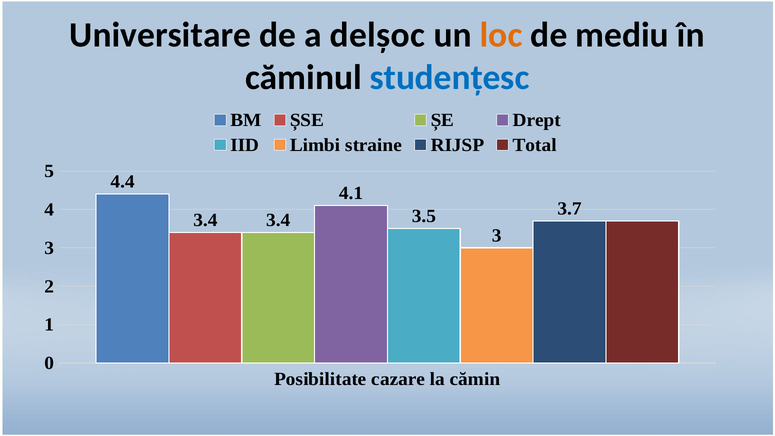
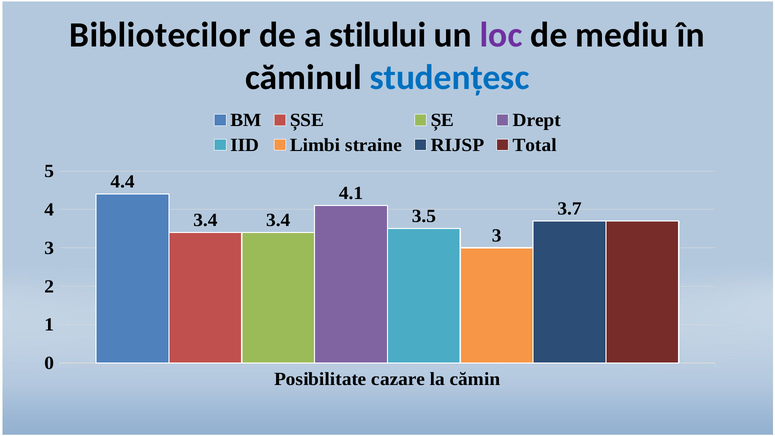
Universitare: Universitare -> Bibliotecilor (160, 35)
delșoc: delșoc -> stilului (378, 35)
loc colour: orange -> purple (501, 35)
